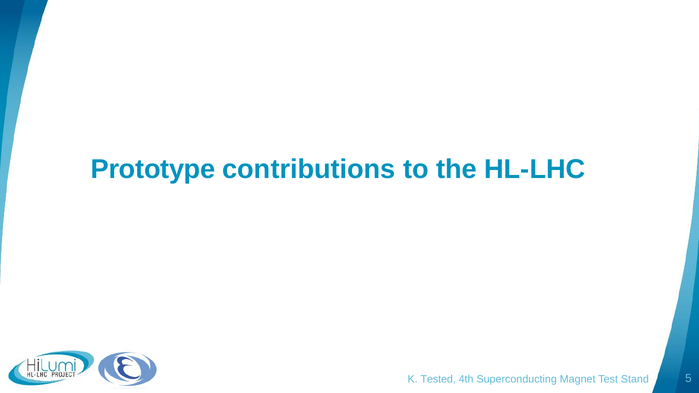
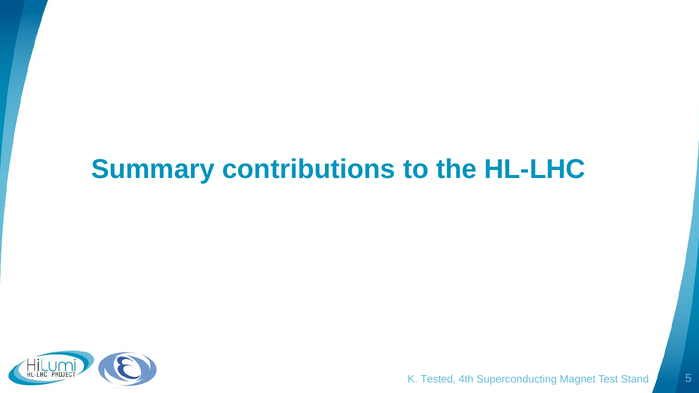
Prototype: Prototype -> Summary (153, 170)
